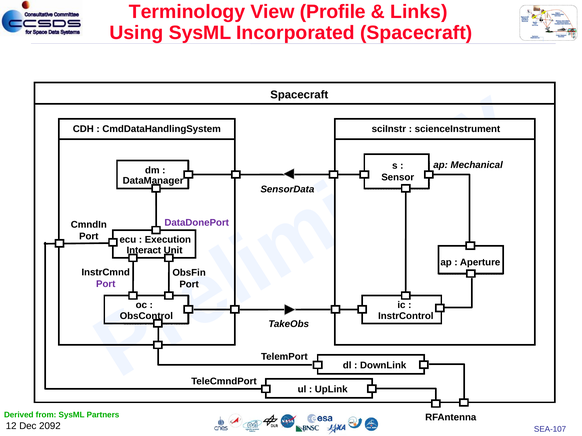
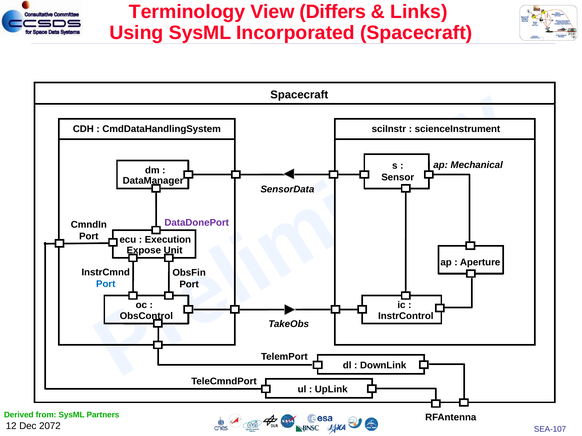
Profile: Profile -> Differs (333, 12)
Interact: Interact -> Expose (144, 251)
Port colour: purple -> blue (106, 284)
2092: 2092 -> 2072 (50, 426)
